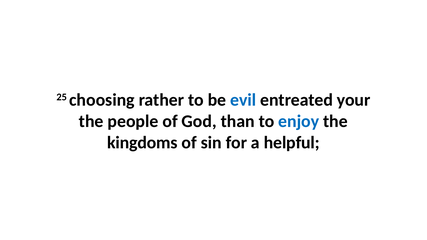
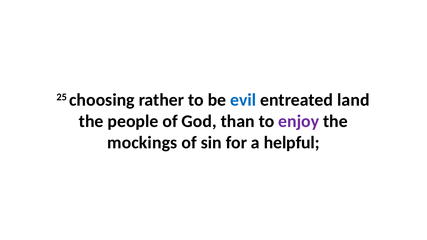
your: your -> land (353, 100)
enjoy colour: blue -> purple (299, 121)
kingdoms: kingdoms -> mockings (142, 143)
